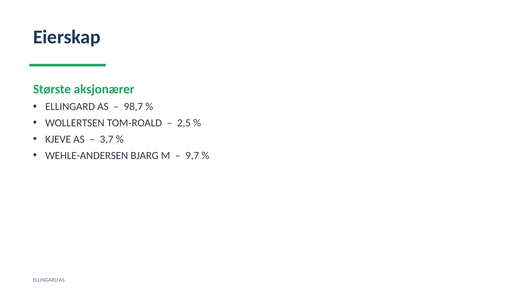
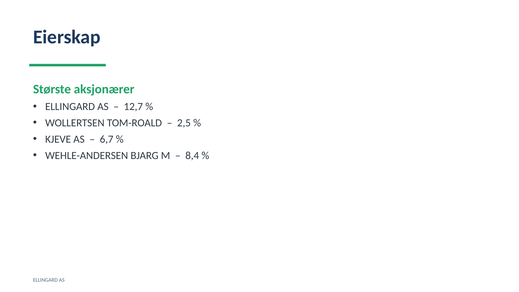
98,7: 98,7 -> 12,7 (133, 107)
3,7: 3,7 -> 6,7 (107, 139)
9,7: 9,7 -> 8,4 (192, 155)
